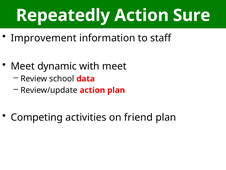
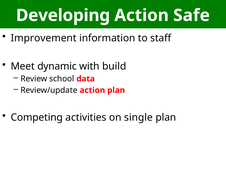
Repeatedly: Repeatedly -> Developing (63, 15)
Sure: Sure -> Safe (192, 15)
with meet: meet -> build (114, 66)
friend: friend -> single (138, 117)
